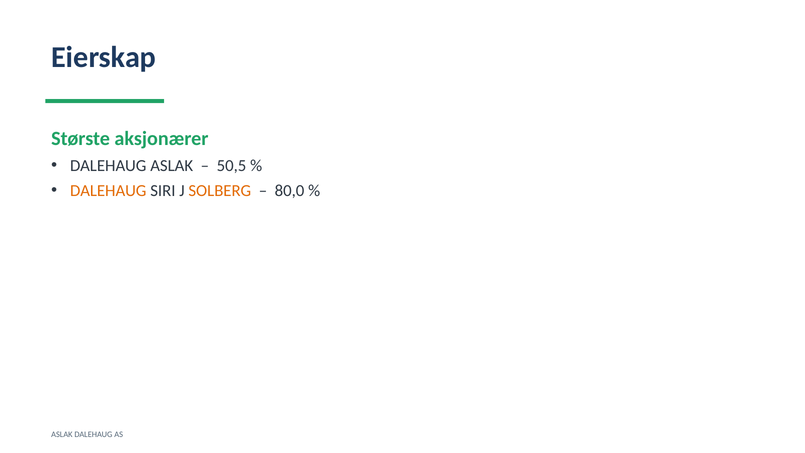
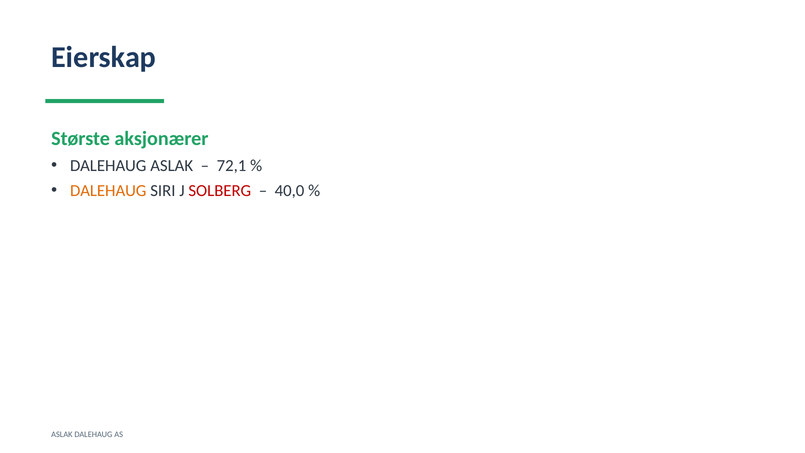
50,5: 50,5 -> 72,1 (232, 166)
SOLBERG colour: orange -> red (220, 191)
80,0: 80,0 -> 40,0 (290, 191)
